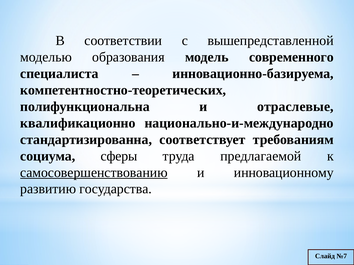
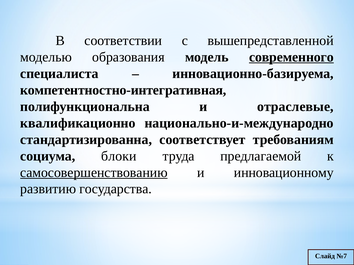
современного underline: none -> present (291, 57)
компетентностно-теоретических: компетентностно-теоретических -> компетентностно-интегративная (123, 90)
сферы: сферы -> блоки (119, 156)
